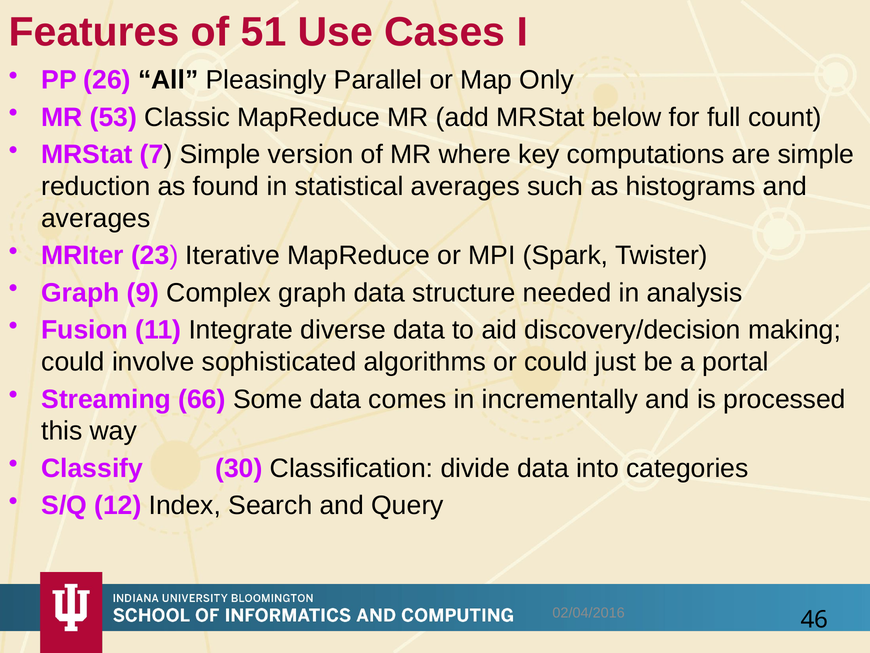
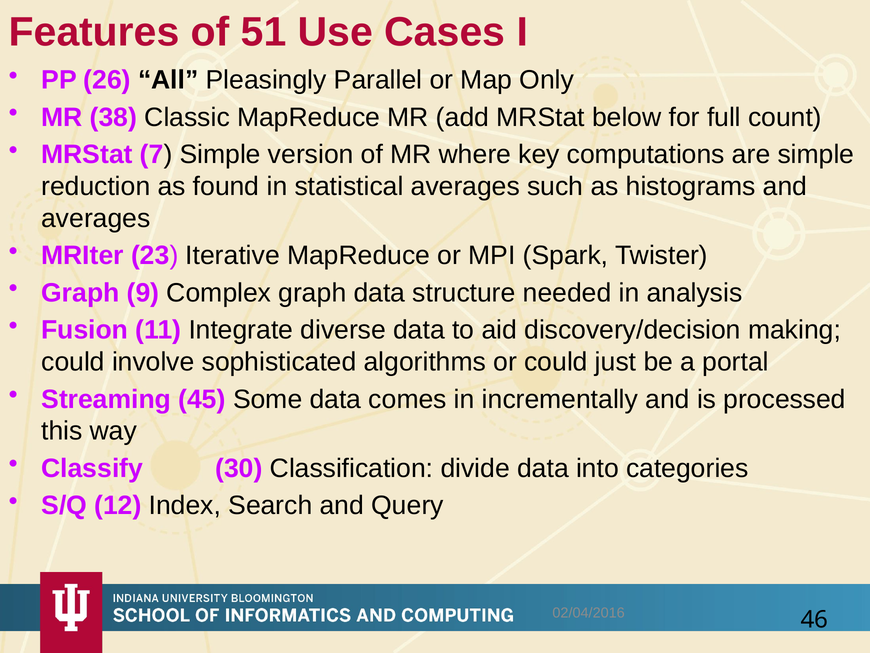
53: 53 -> 38 (113, 117)
66: 66 -> 45 (202, 399)
